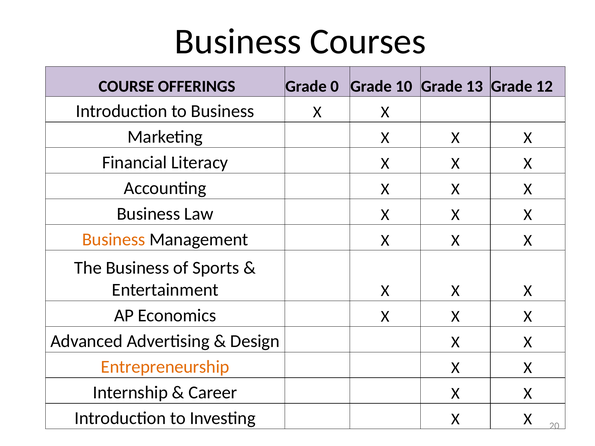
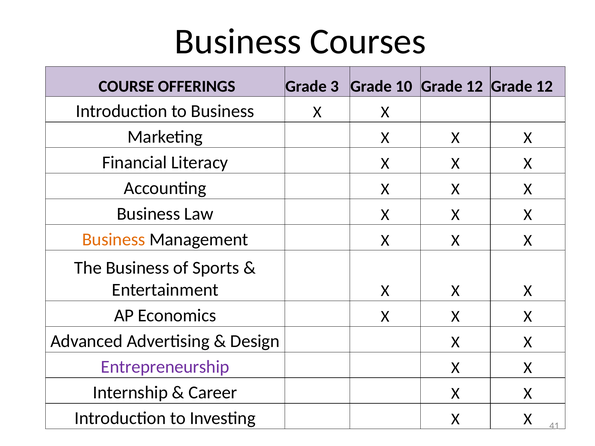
0: 0 -> 3 (335, 86)
10 Grade 13: 13 -> 12 (475, 86)
Entrepreneurship colour: orange -> purple (165, 367)
20: 20 -> 41 (554, 426)
